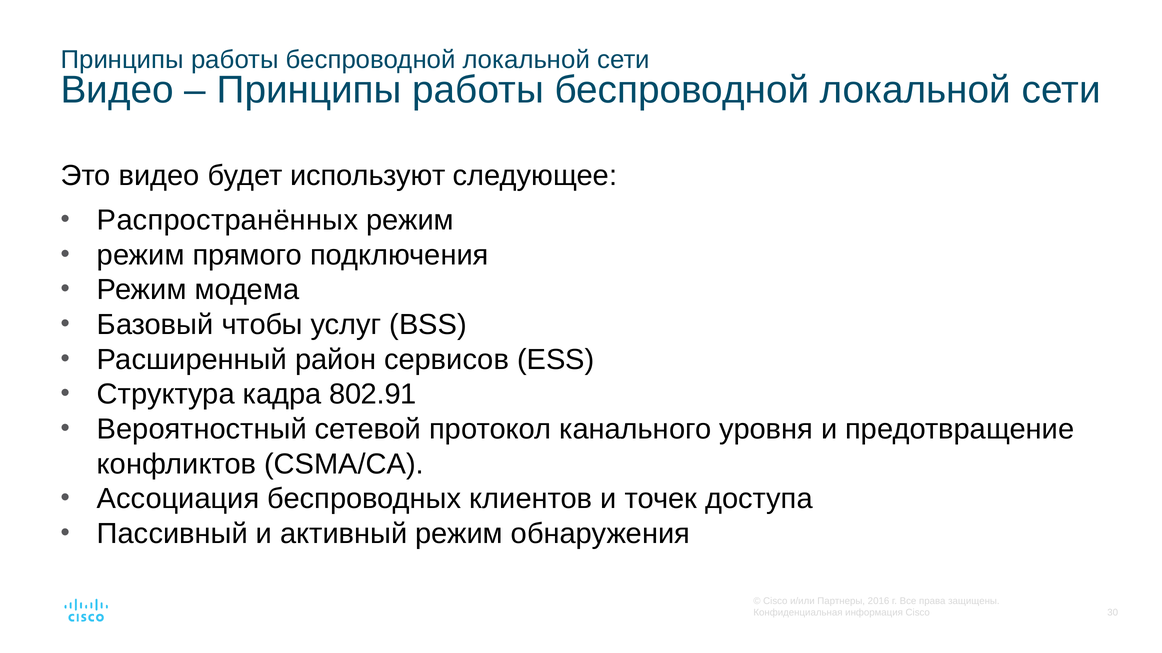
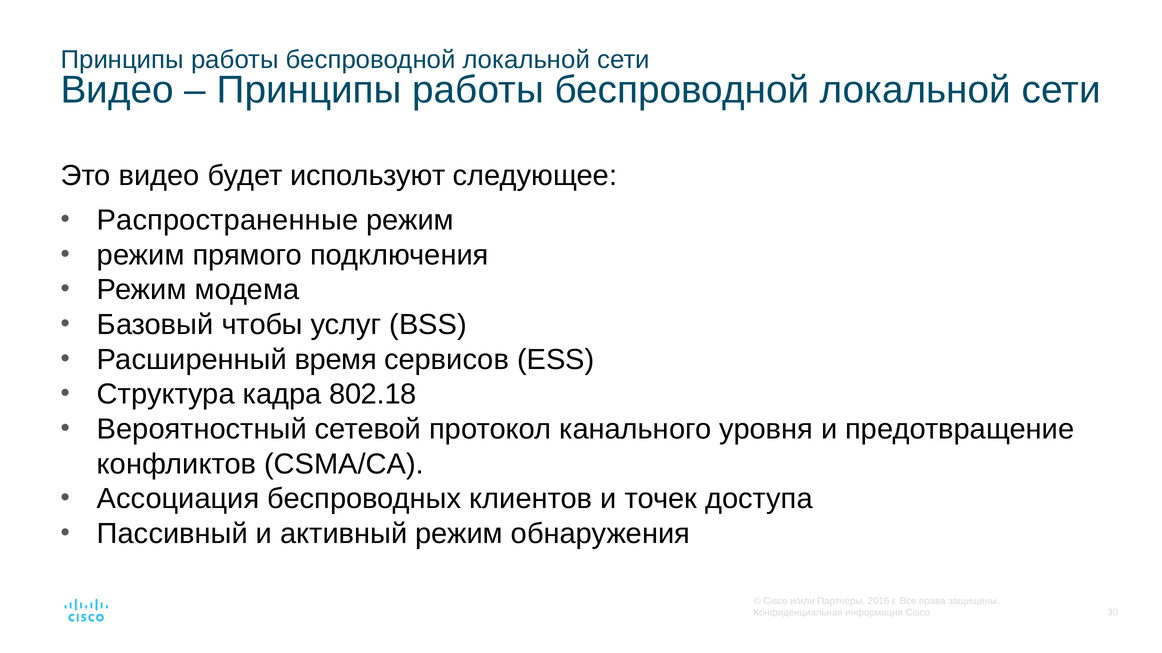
Распространённых: Распространённых -> Распространенные (228, 220)
район: район -> время (336, 360)
802.91: 802.91 -> 802.18 (373, 395)
